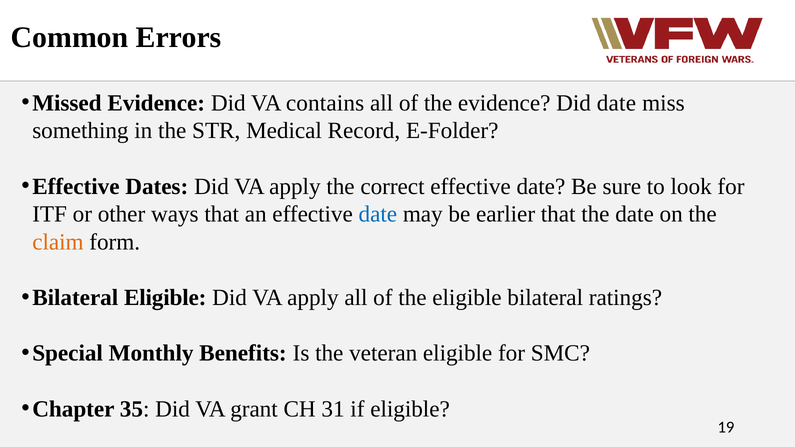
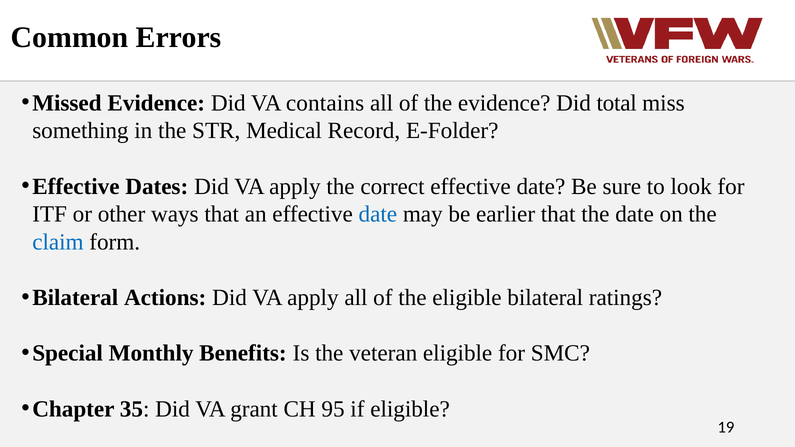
Did date: date -> total (617, 103)
claim colour: orange -> blue (58, 242)
Bilateral Eligible: Eligible -> Actions (165, 298)
31: 31 -> 95 (333, 409)
